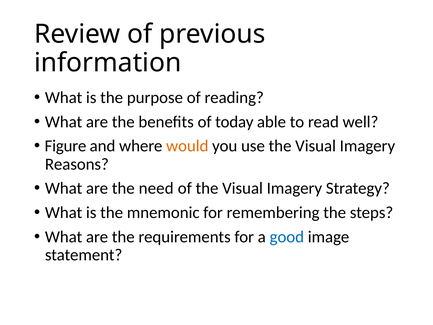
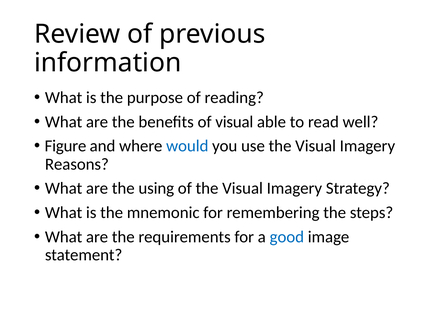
of today: today -> visual (234, 122)
would colour: orange -> blue (187, 146)
need: need -> using (156, 188)
